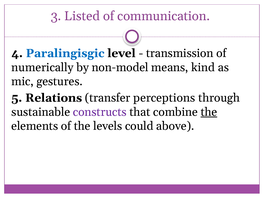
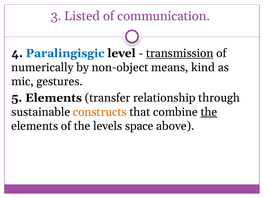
transmission underline: none -> present (180, 53)
non-model: non-model -> non-object (120, 67)
5 Relations: Relations -> Elements (54, 98)
perceptions: perceptions -> relationship (164, 98)
constructs colour: purple -> orange (100, 112)
could: could -> space (139, 126)
